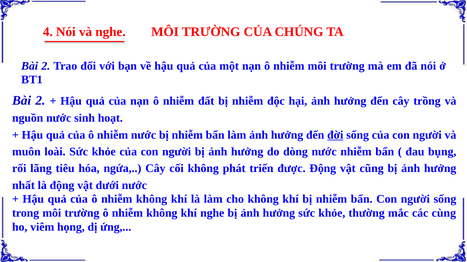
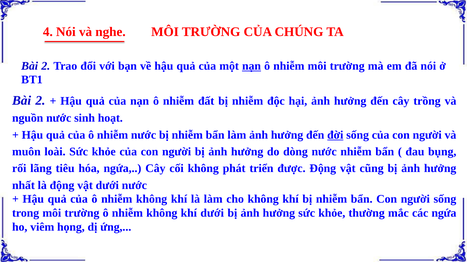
nạn underline: none -> present (252, 66)
khí nghe: nghe -> dưới (212, 213)
các cùng: cùng -> ngứa (444, 213)
